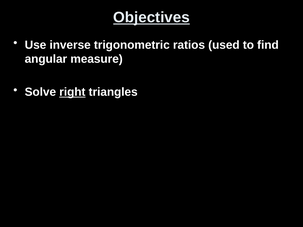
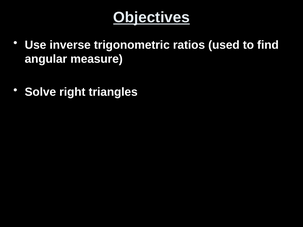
right underline: present -> none (72, 92)
